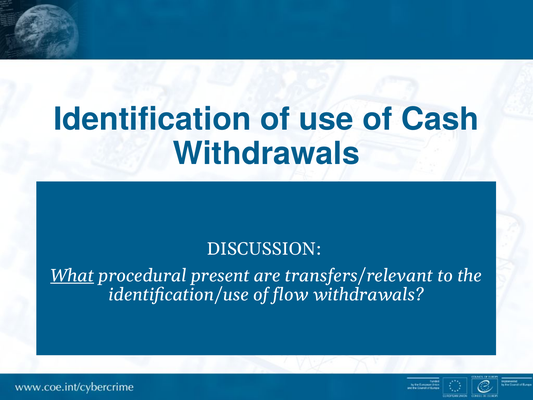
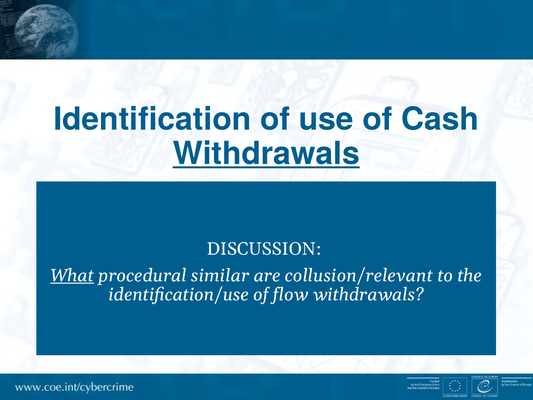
Withdrawals underline: none -> present (266, 154)
present: present -> similar (220, 275)
transfers/relevant: transfers/relevant -> collusion/relevant (359, 275)
